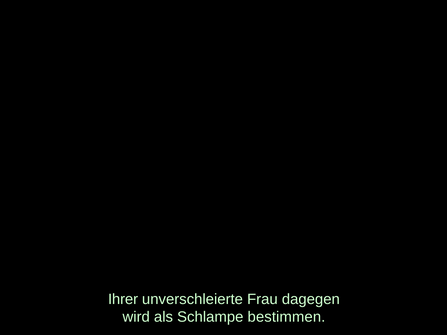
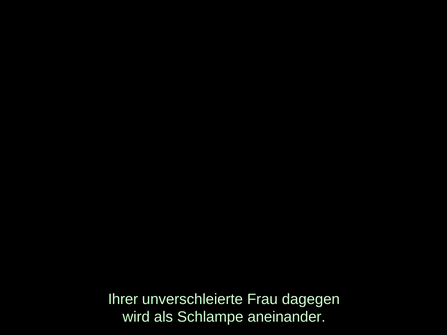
bestimmen: bestimmen -> aneinander (287, 317)
